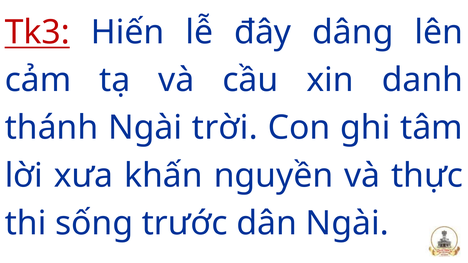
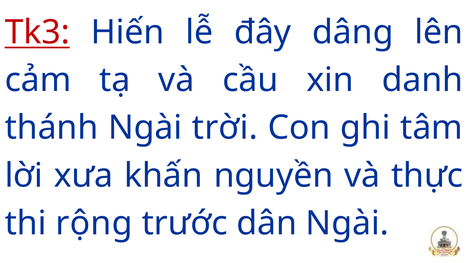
sống: sống -> rộng (94, 224)
